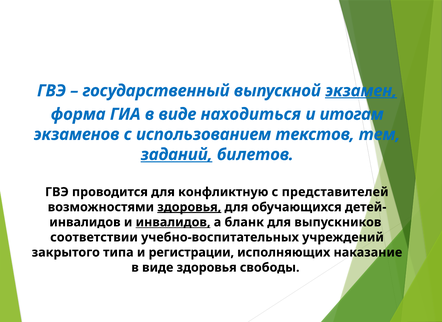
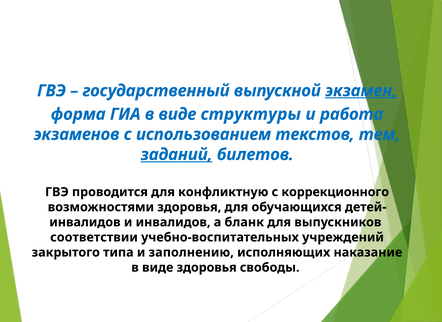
находиться: находиться -> структуры (251, 114)
итогам: итогам -> работа (352, 114)
представителей: представителей -> коррекционного (335, 192)
здоровья underline: present -> none (189, 207)
инвалидов underline: present -> none (173, 222)
регистрации: регистрации -> заполнению (191, 252)
